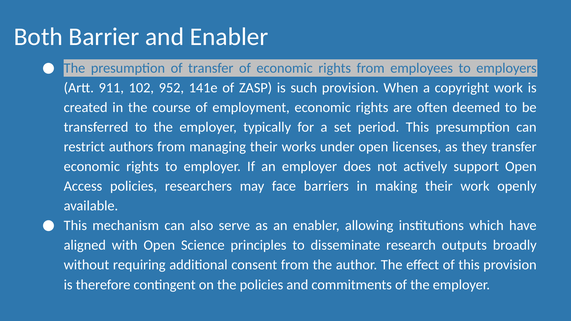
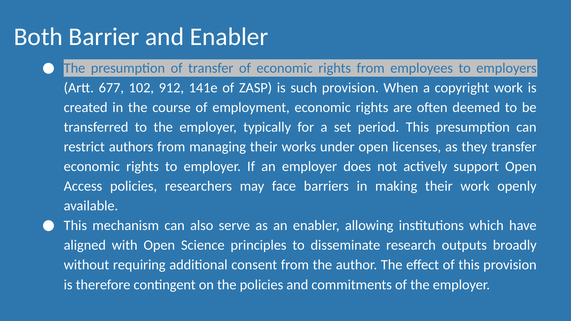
911: 911 -> 677 (111, 88)
952: 952 -> 912 (171, 88)
